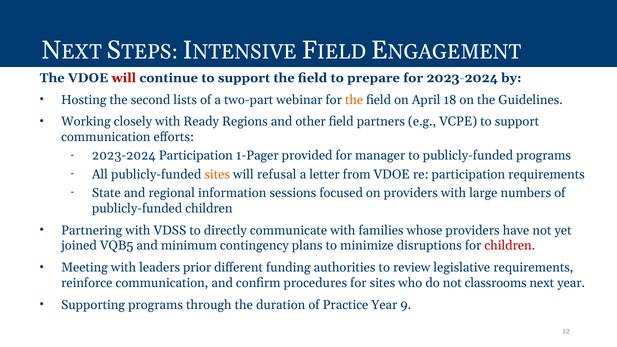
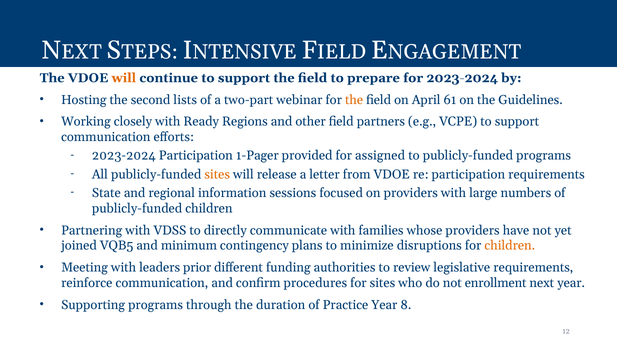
will colour: red -> orange (124, 78)
18: 18 -> 61 (450, 100)
manager: manager -> assigned (380, 156)
refusal: refusal -> release (277, 174)
children colour: red -> orange (510, 246)
classrooms: classrooms -> enrollment (496, 283)
9: 9 -> 8 (406, 305)
